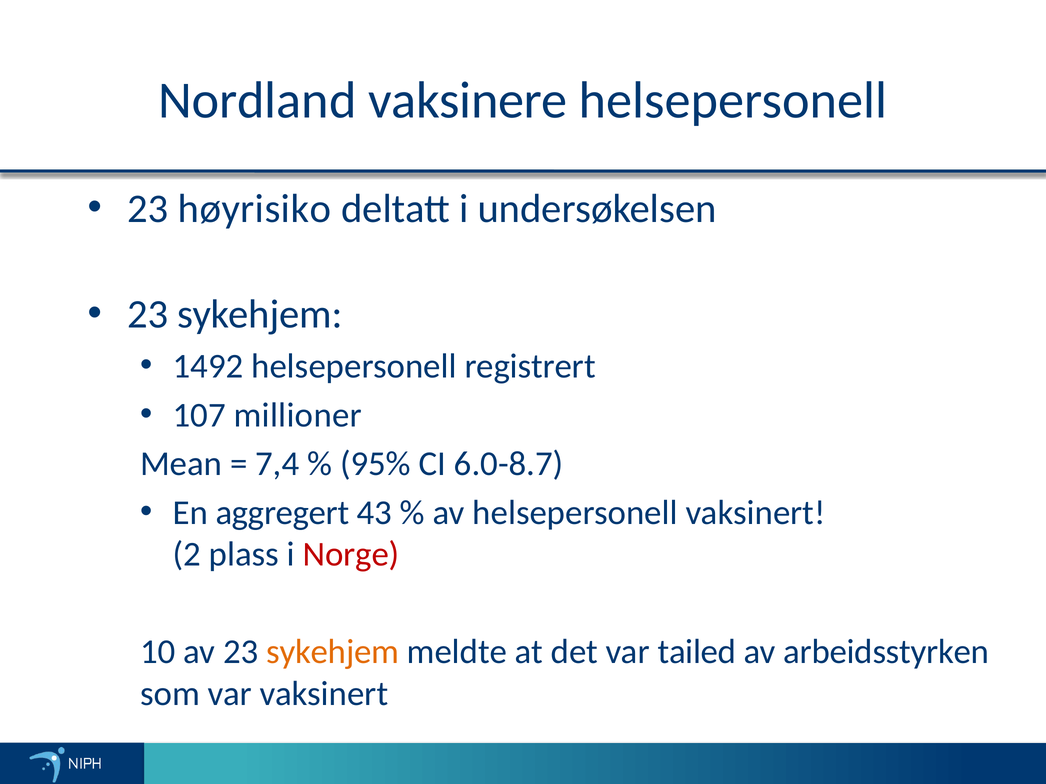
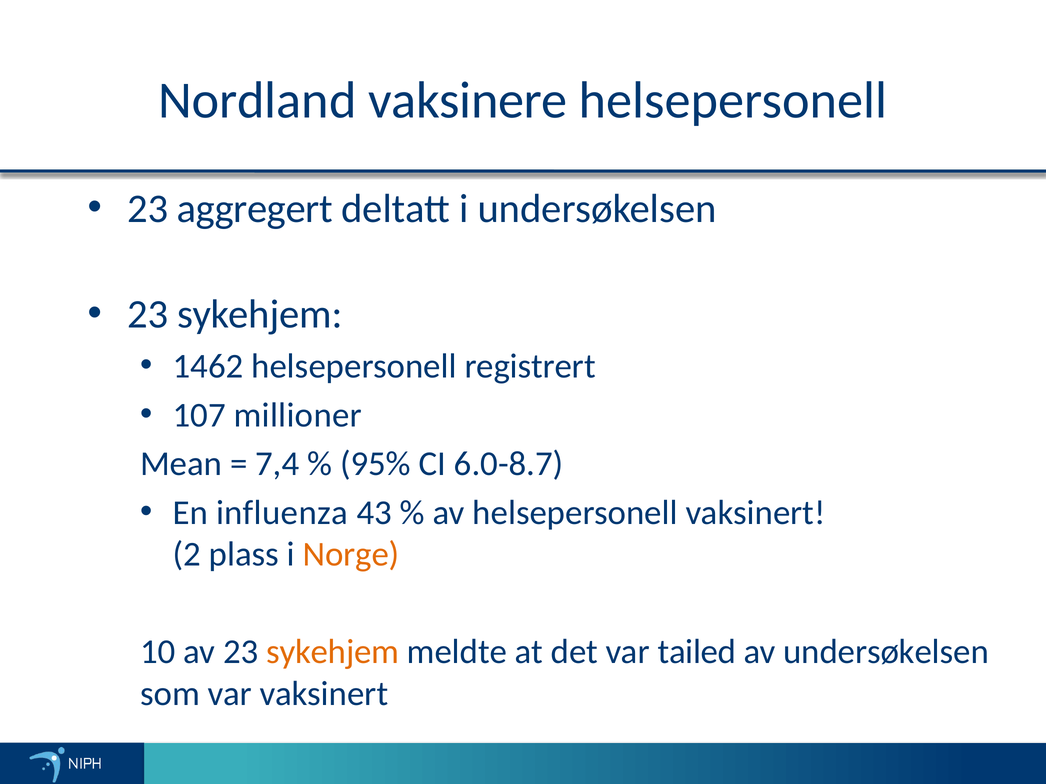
høyrisiko: høyrisiko -> aggregert (255, 209)
1492: 1492 -> 1462 (208, 367)
aggregert: aggregert -> influenza (282, 513)
Norge colour: red -> orange (351, 555)
av arbeidsstyrken: arbeidsstyrken -> undersøkelsen (886, 652)
